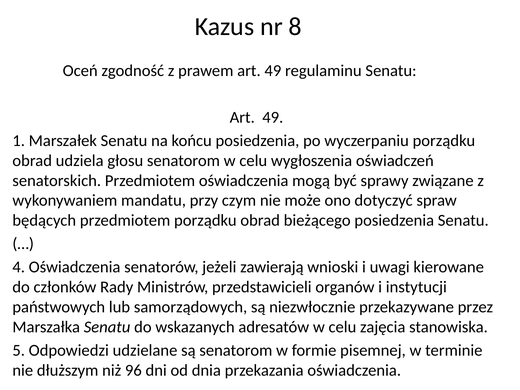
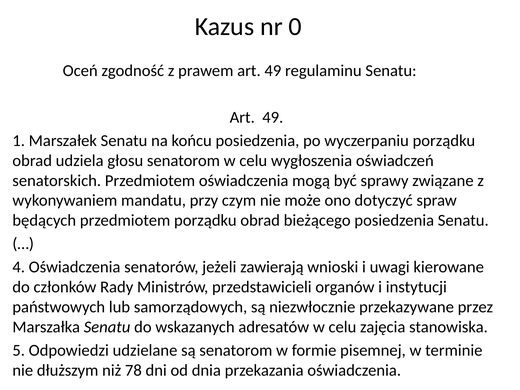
8: 8 -> 0 (295, 27)
96: 96 -> 78 (133, 370)
